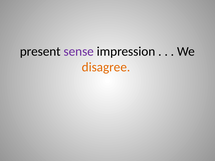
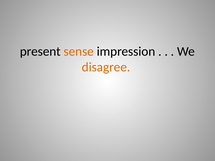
sense colour: purple -> orange (79, 51)
